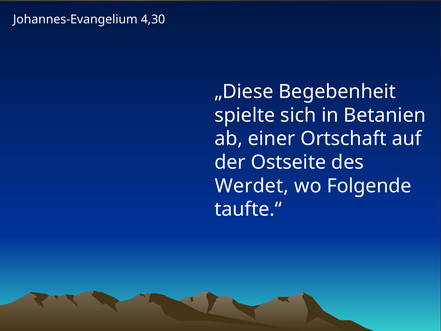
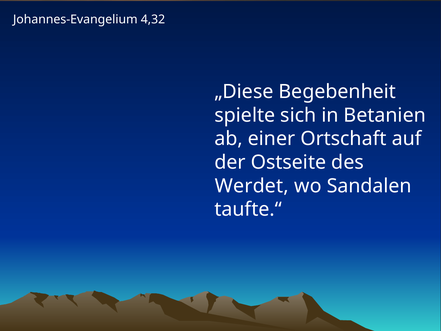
4,30: 4,30 -> 4,32 (153, 20)
Folgende: Folgende -> Sandalen (369, 186)
